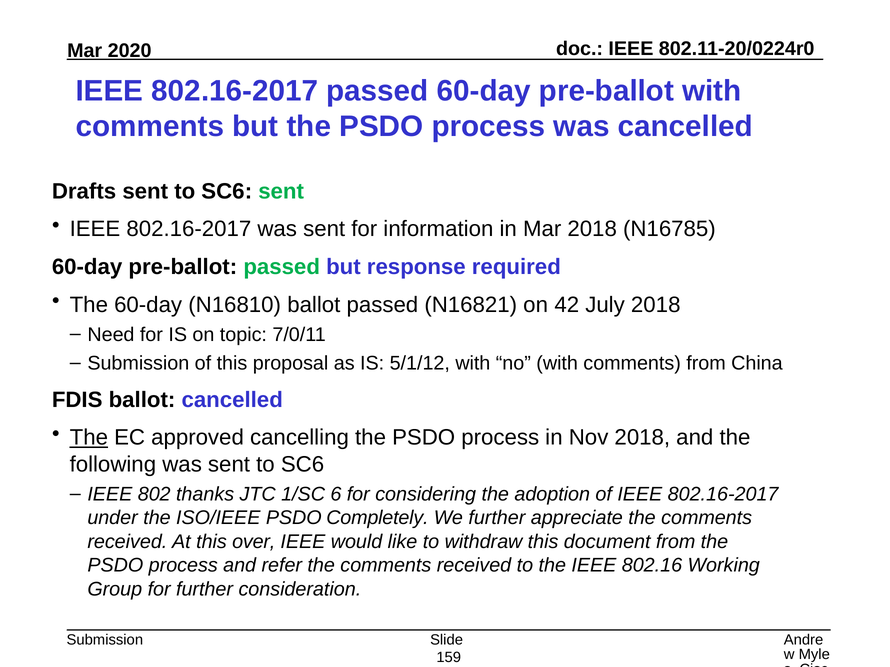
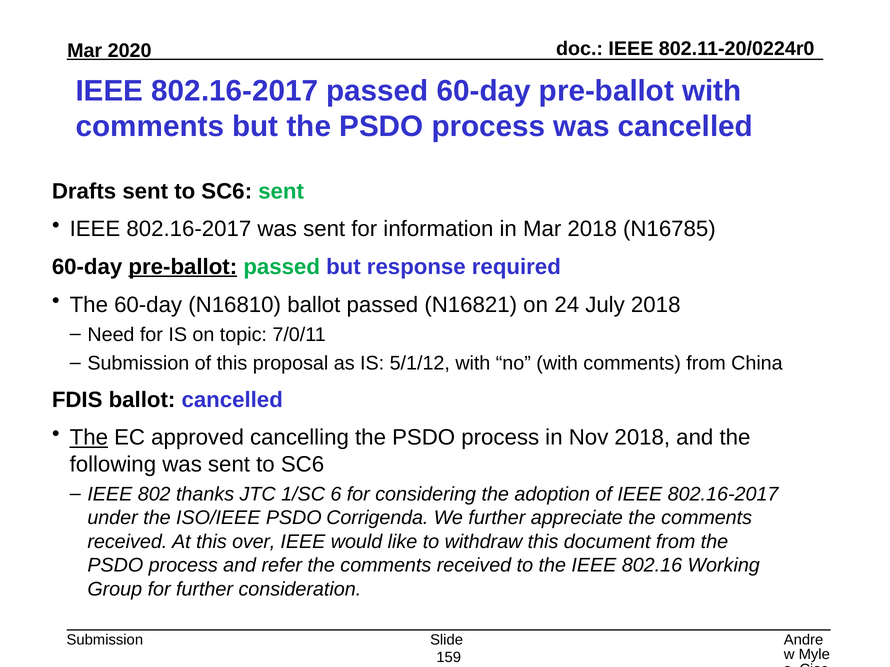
pre-ballot underline: none -> present (183, 267)
42: 42 -> 24 (567, 305)
Completely: Completely -> Corrigenda (377, 518)
